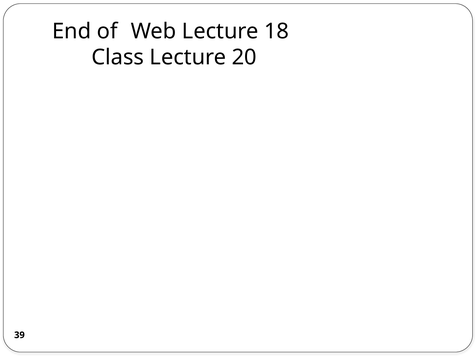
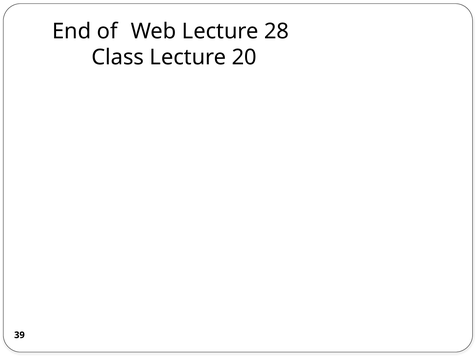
18: 18 -> 28 (277, 31)
